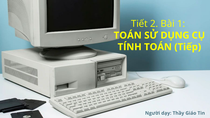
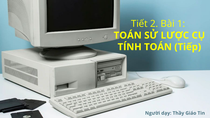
DỤNG: DỤNG -> LƯỢC (175, 35)
